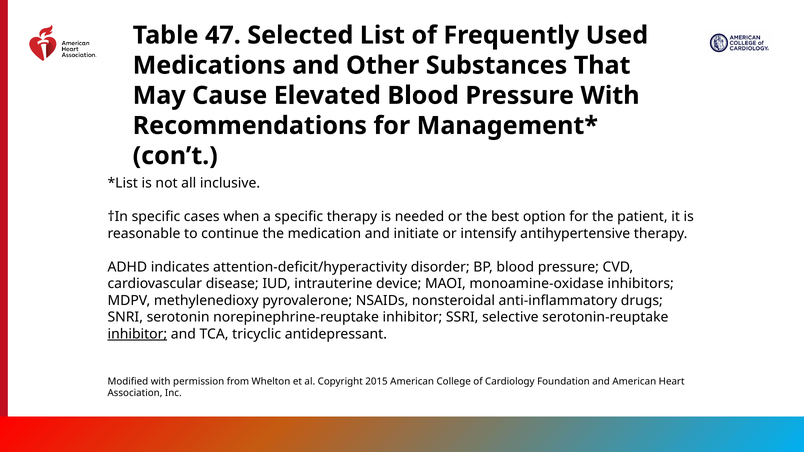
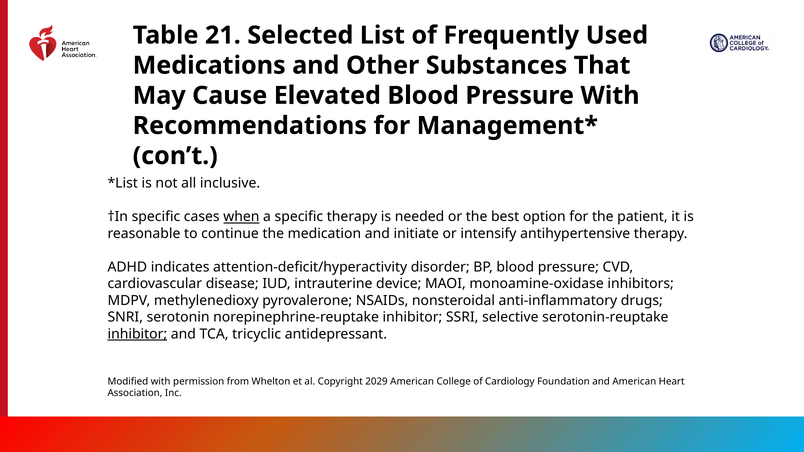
47: 47 -> 21 (223, 35)
when underline: none -> present (241, 217)
2015: 2015 -> 2029 (377, 382)
